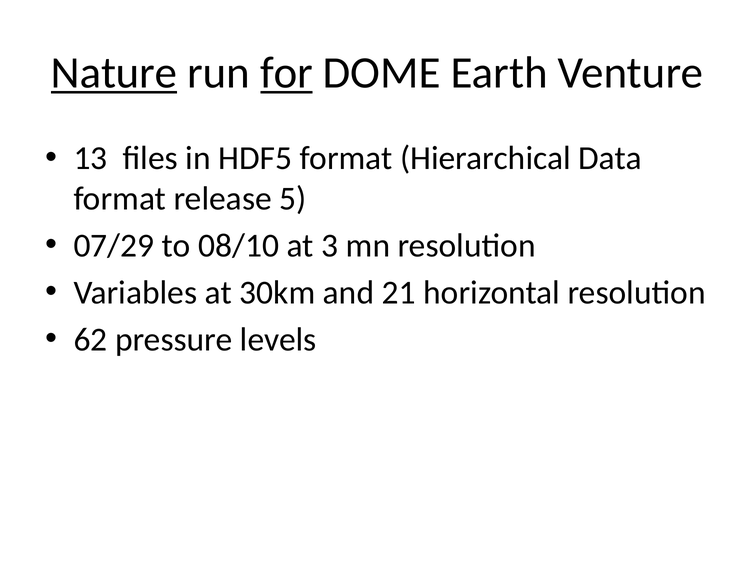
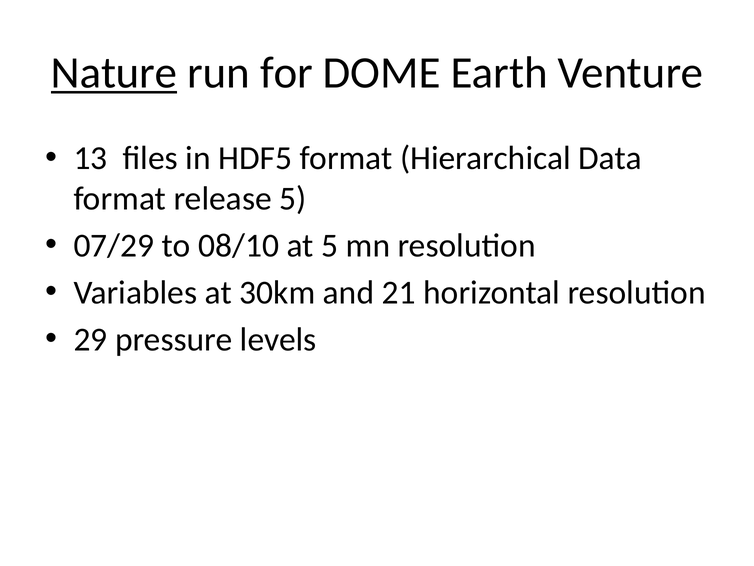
for underline: present -> none (287, 73)
at 3: 3 -> 5 (330, 245)
62: 62 -> 29 (90, 339)
